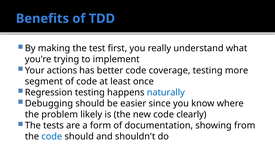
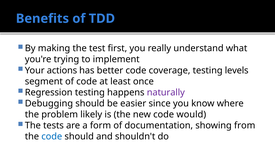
more: more -> levels (237, 70)
naturally colour: blue -> purple (166, 92)
clearly: clearly -> would (191, 114)
